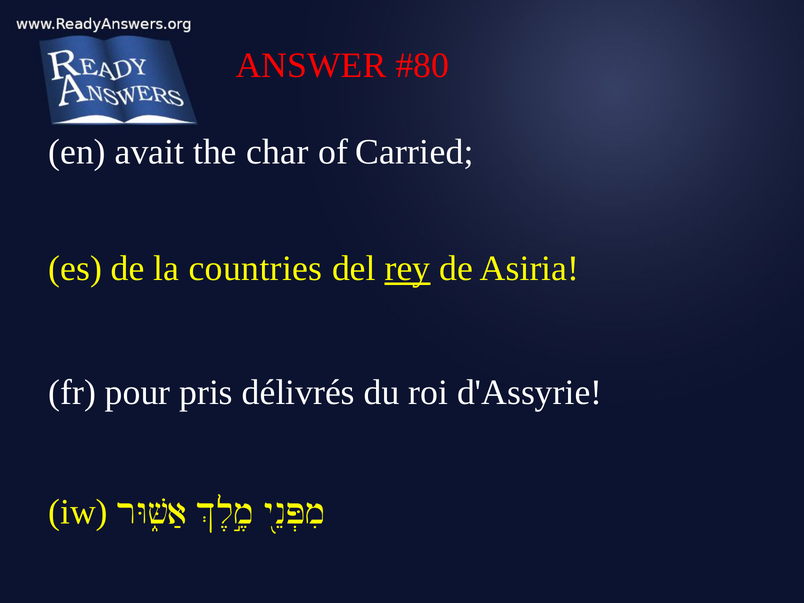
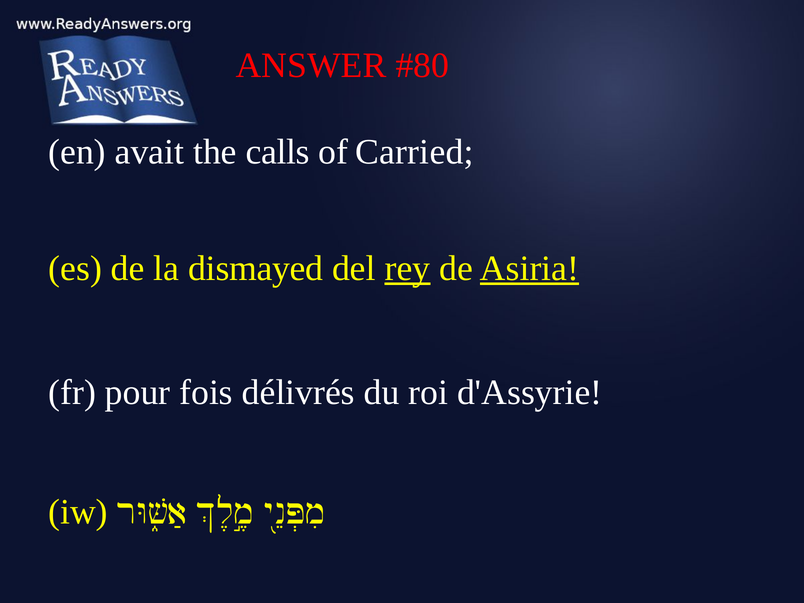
char: char -> calls (278, 152)
countries: countries -> dismayed (256, 268)
Asiria underline: none -> present (530, 268)
pris: pris -> fois (206, 392)
